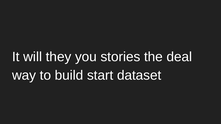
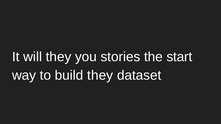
deal: deal -> start (179, 57)
build start: start -> they (100, 76)
